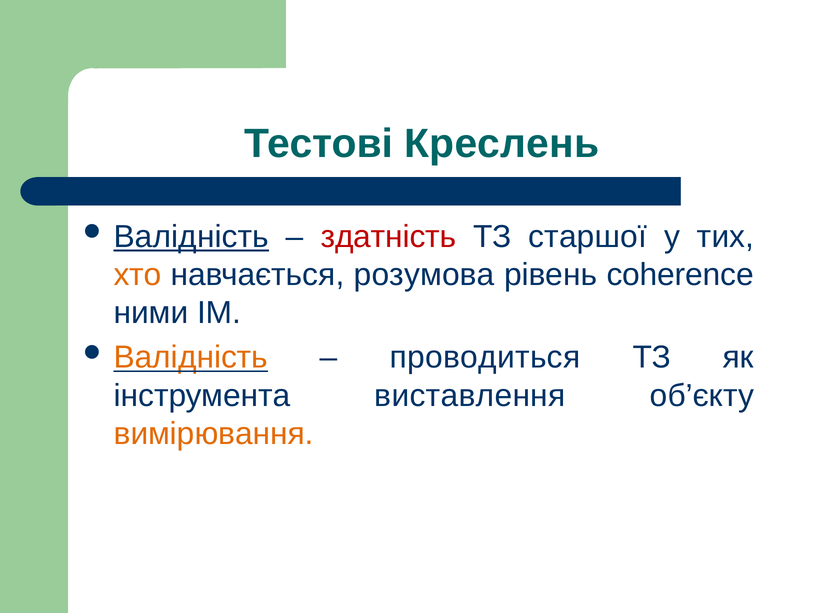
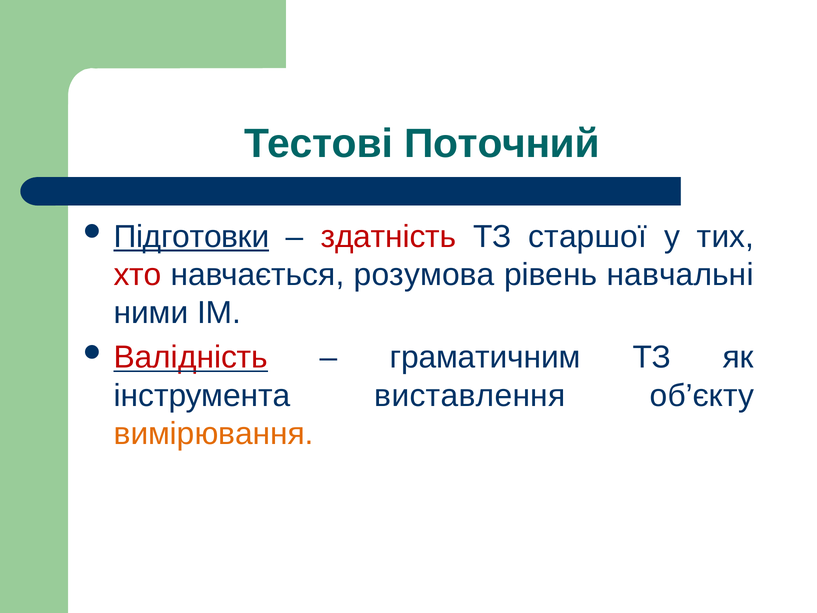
Креслень: Креслень -> Поточний (502, 144)
Валідність: Валідність -> Підготовки (191, 236)
хто colour: orange -> red (137, 275)
coherence: coherence -> навчальні (680, 275)
Валідність colour: orange -> red (191, 357)
проводиться: проводиться -> граматичним (485, 357)
